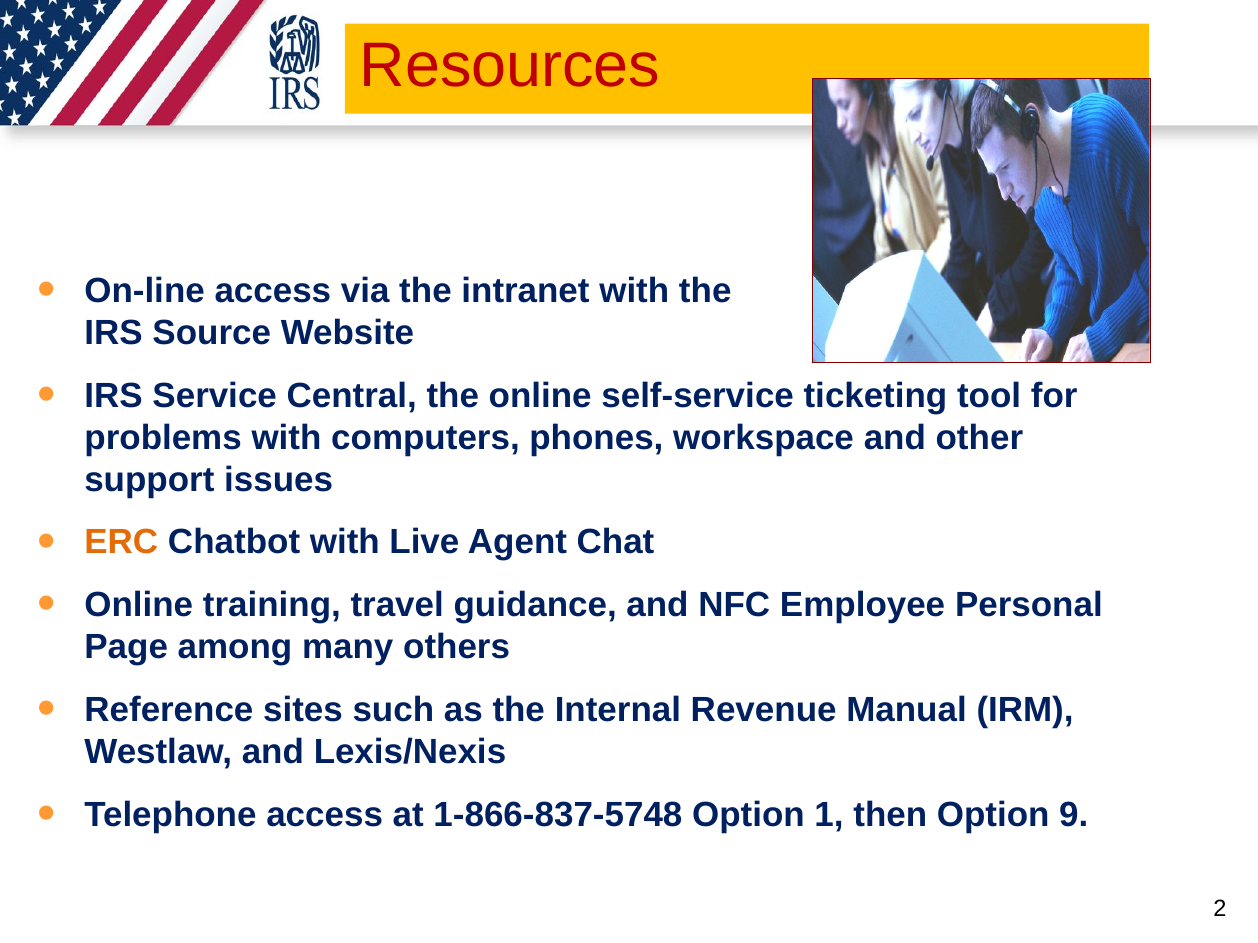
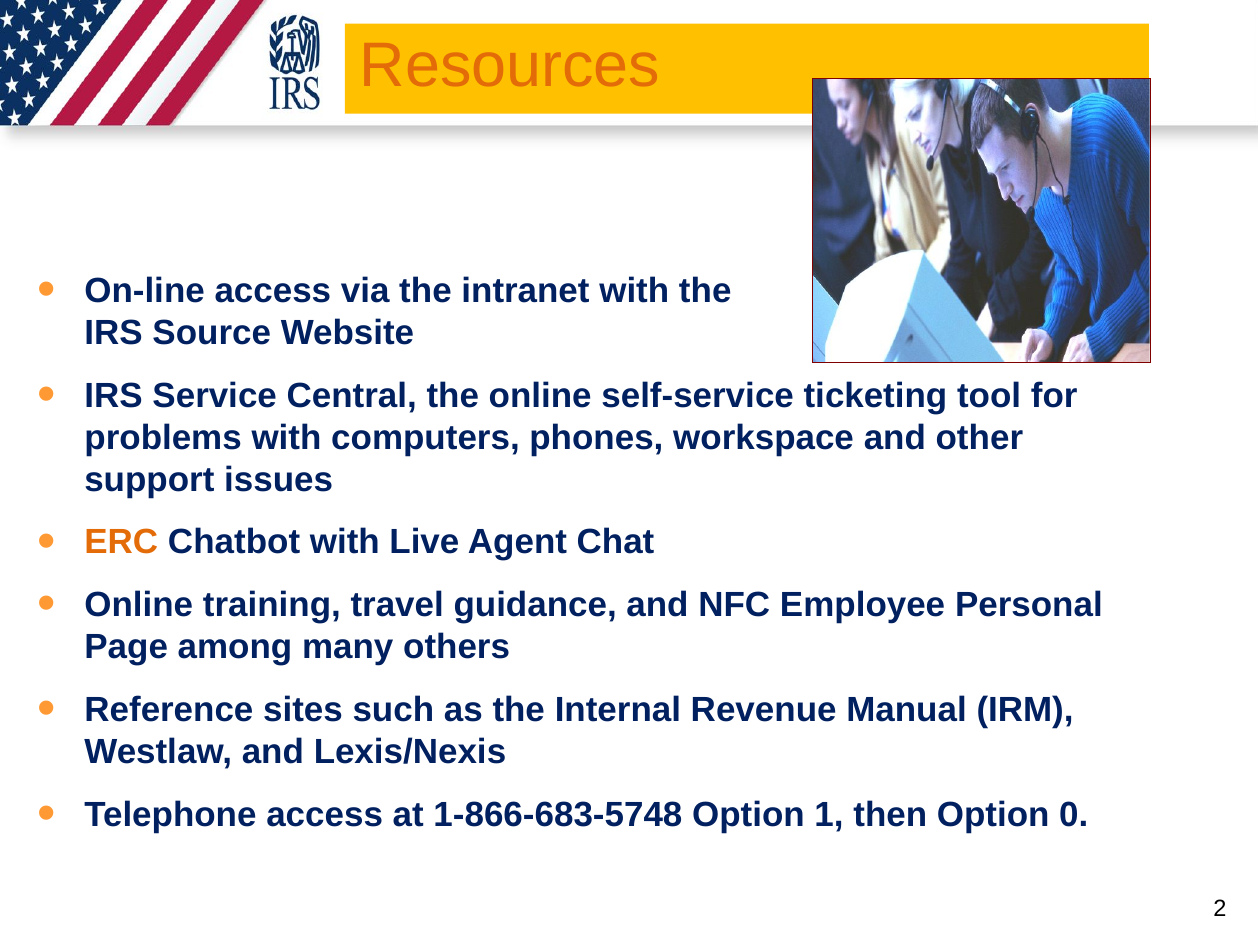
Resources colour: red -> orange (510, 66)
1-866-837-5748: 1-866-837-5748 -> 1-866-683-5748 (558, 815)
9: 9 -> 0 (1074, 815)
